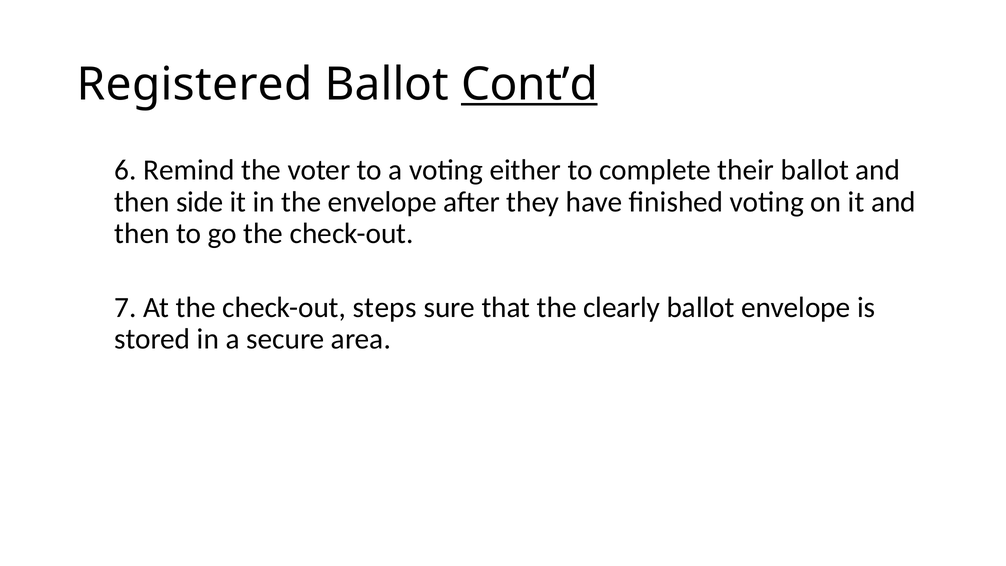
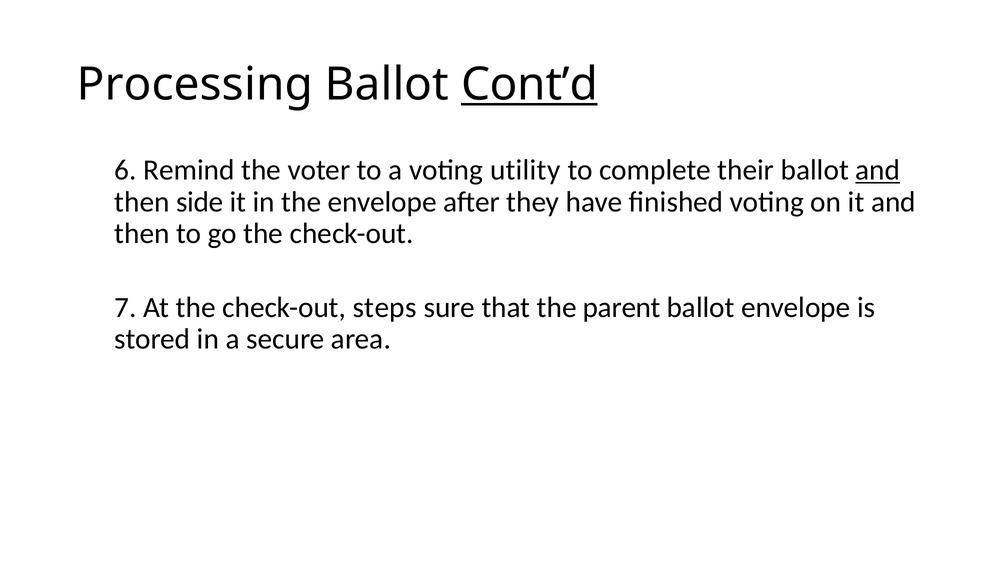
Registered: Registered -> Processing (195, 85)
either: either -> utility (525, 170)
and underline: none -> present (878, 170)
clearly: clearly -> parent (622, 307)
